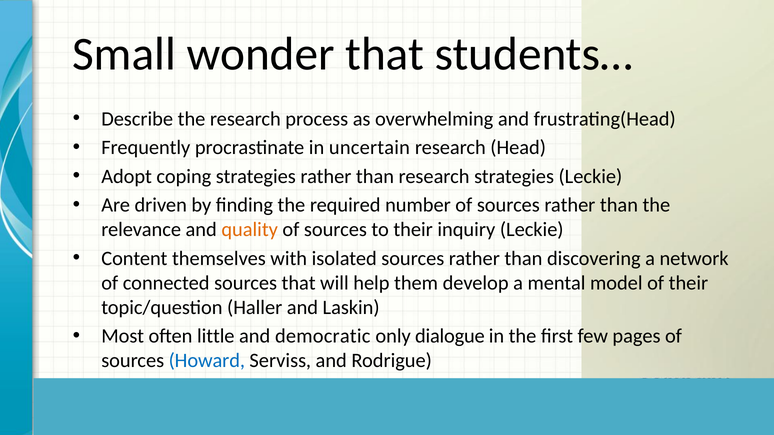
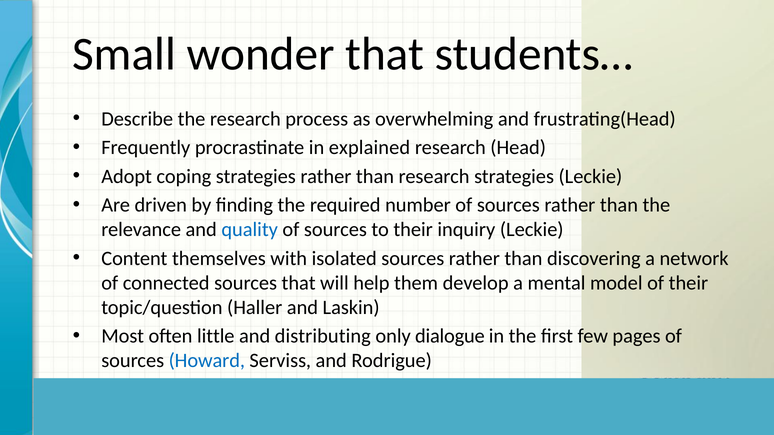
uncertain: uncertain -> explained (369, 148)
quality colour: orange -> blue (250, 230)
democratic: democratic -> distributing (323, 336)
